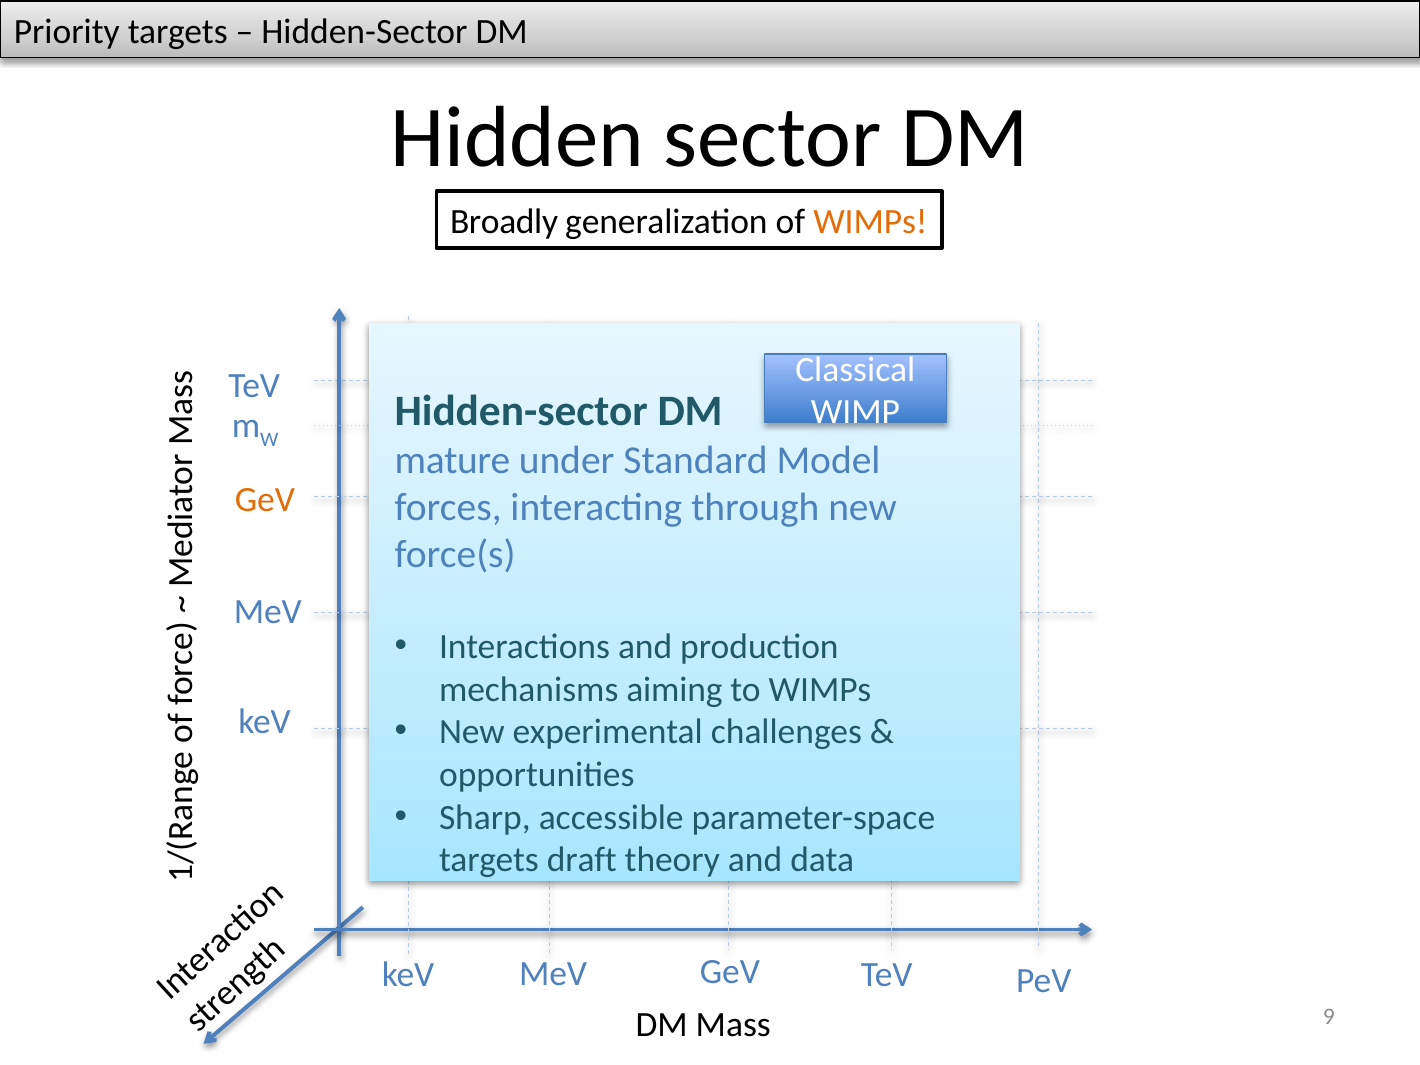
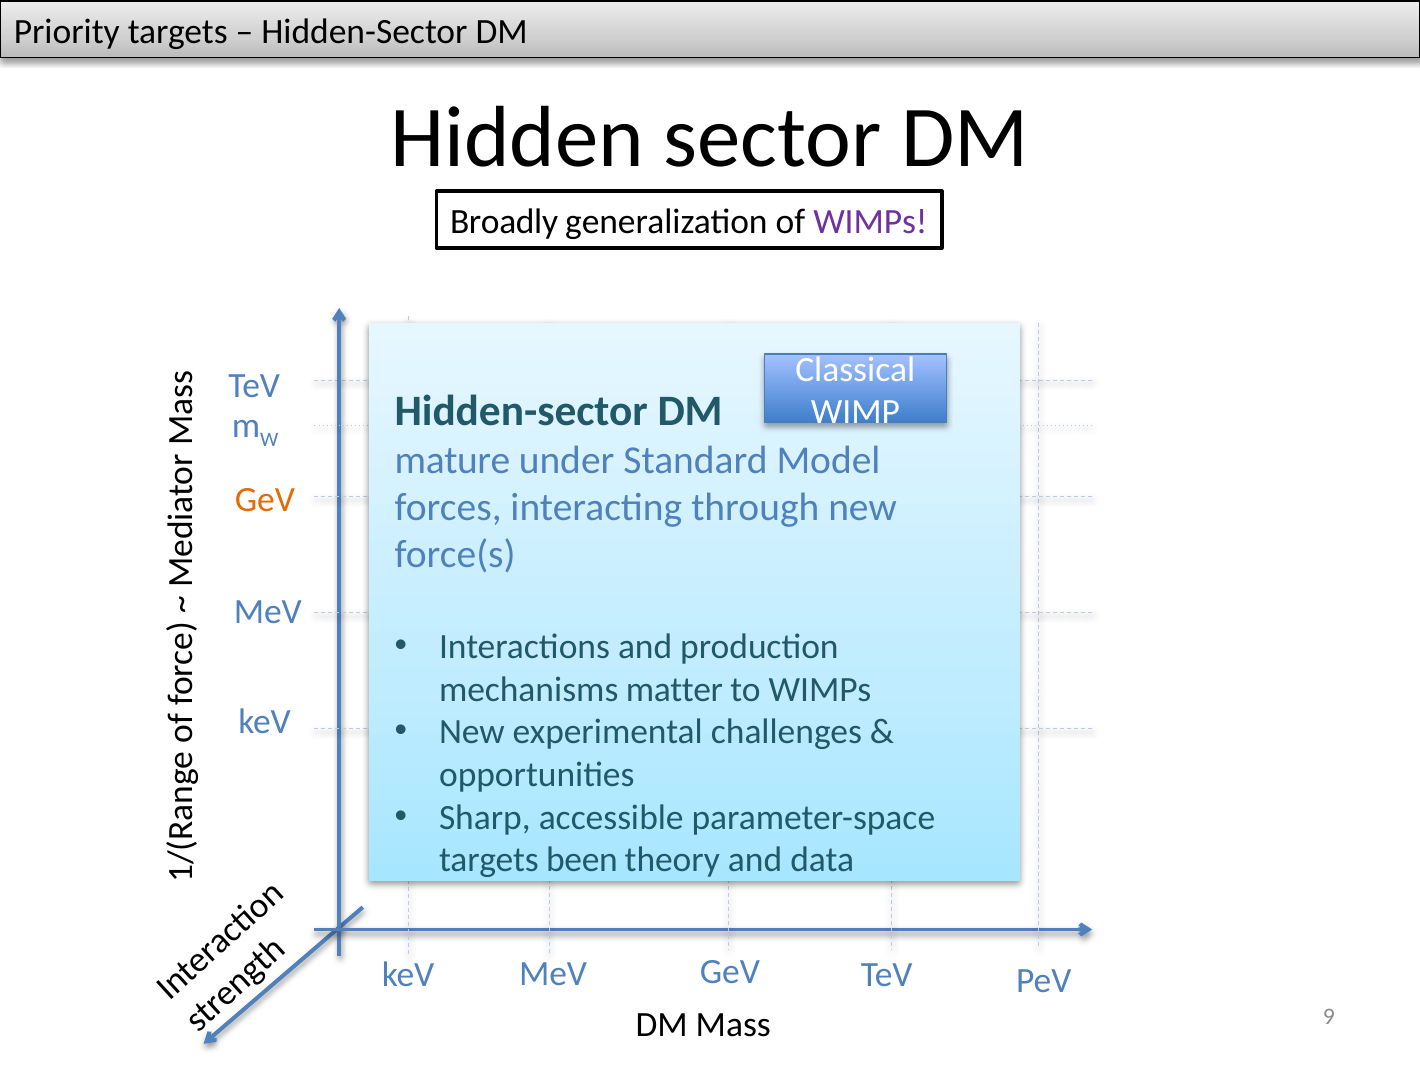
WIMPs colour: orange -> purple (870, 222)
aiming: aiming -> matter (674, 690)
draft: draft -> been (582, 860)
